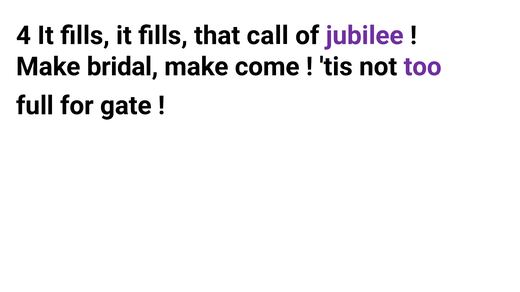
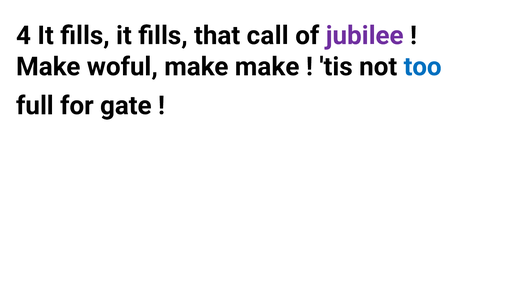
bridal: bridal -> woful (122, 67)
make come: come -> make (267, 67)
too colour: purple -> blue (423, 67)
